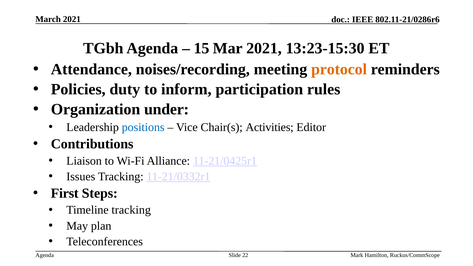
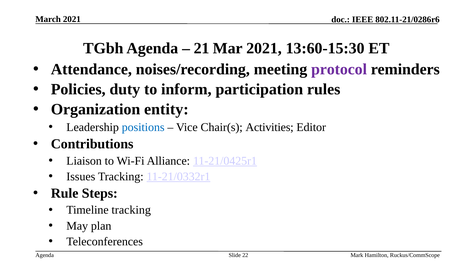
15: 15 -> 21 (202, 48)
13:23-15:30: 13:23-15:30 -> 13:60-15:30 (325, 48)
protocol colour: orange -> purple (339, 69)
under: under -> entity (166, 109)
First: First -> Rule (65, 193)
